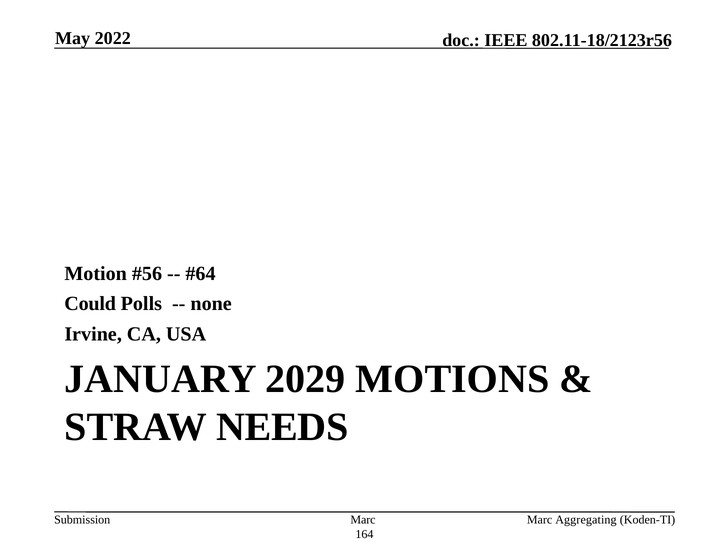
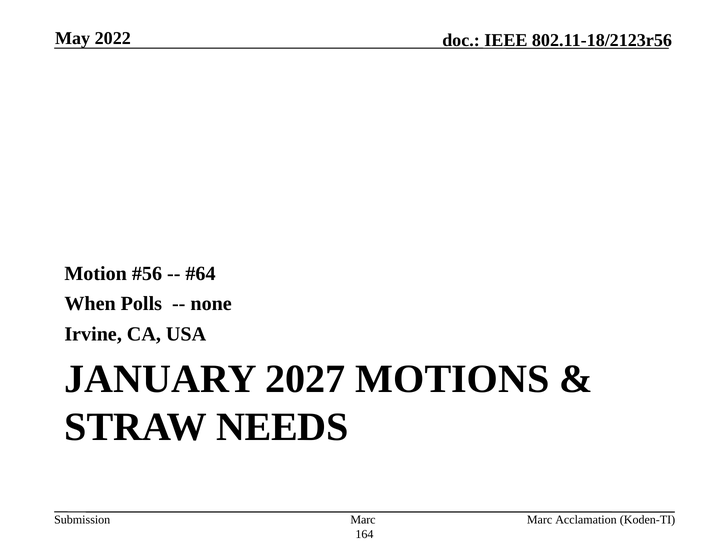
Could: Could -> When (90, 304)
2029: 2029 -> 2027 (305, 379)
Aggregating: Aggregating -> Acclamation (586, 520)
